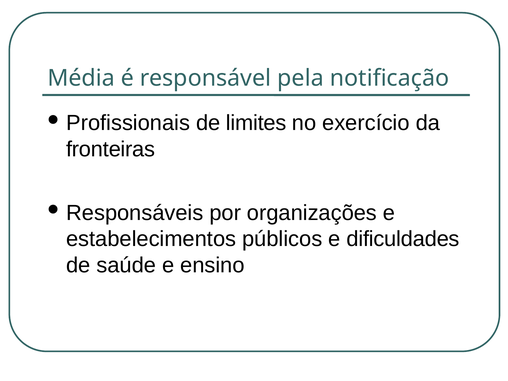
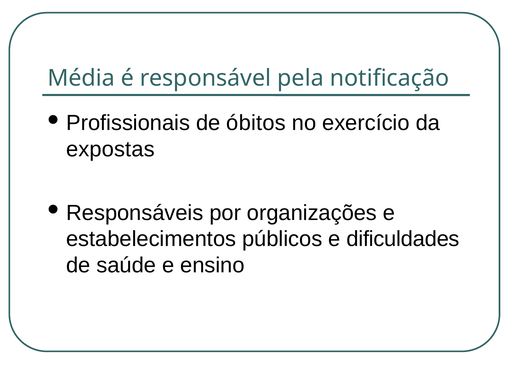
limites: limites -> óbitos (256, 123)
fronteiras: fronteiras -> expostas (110, 149)
